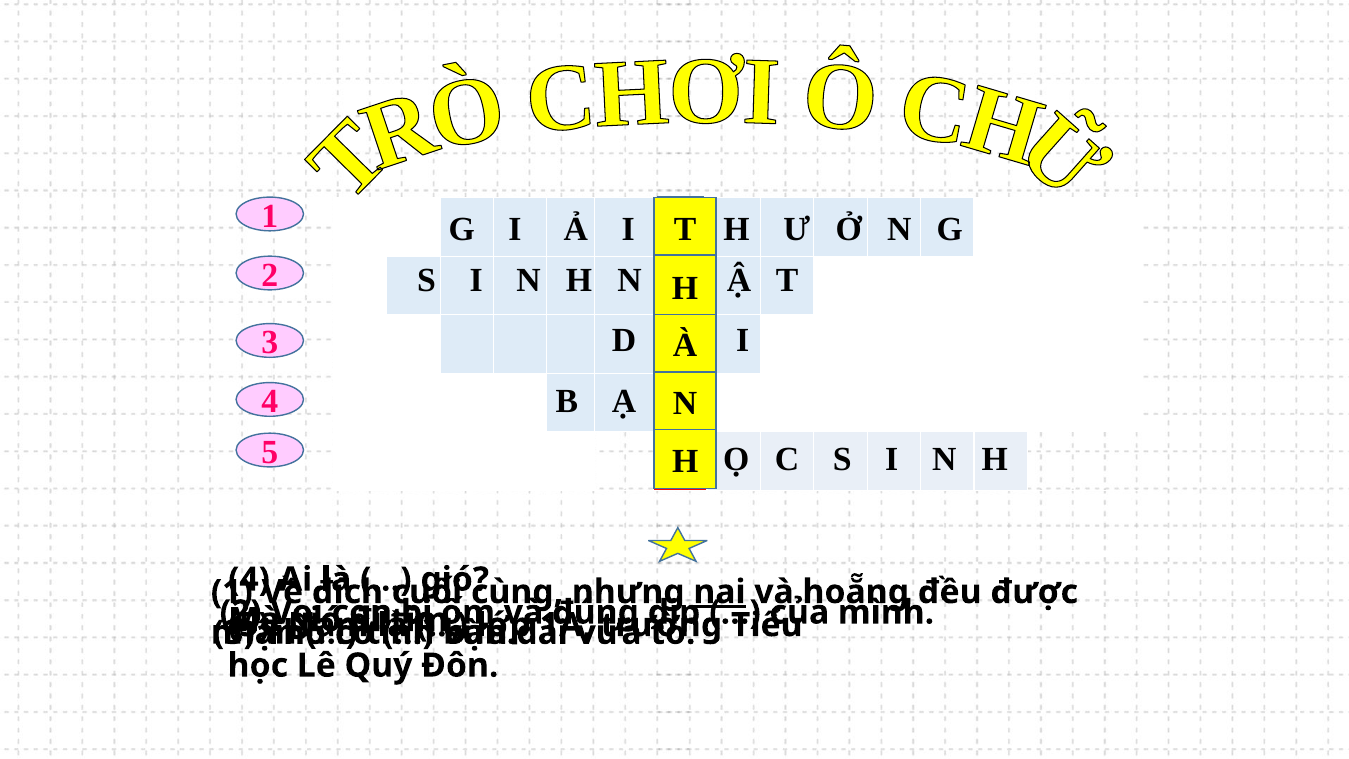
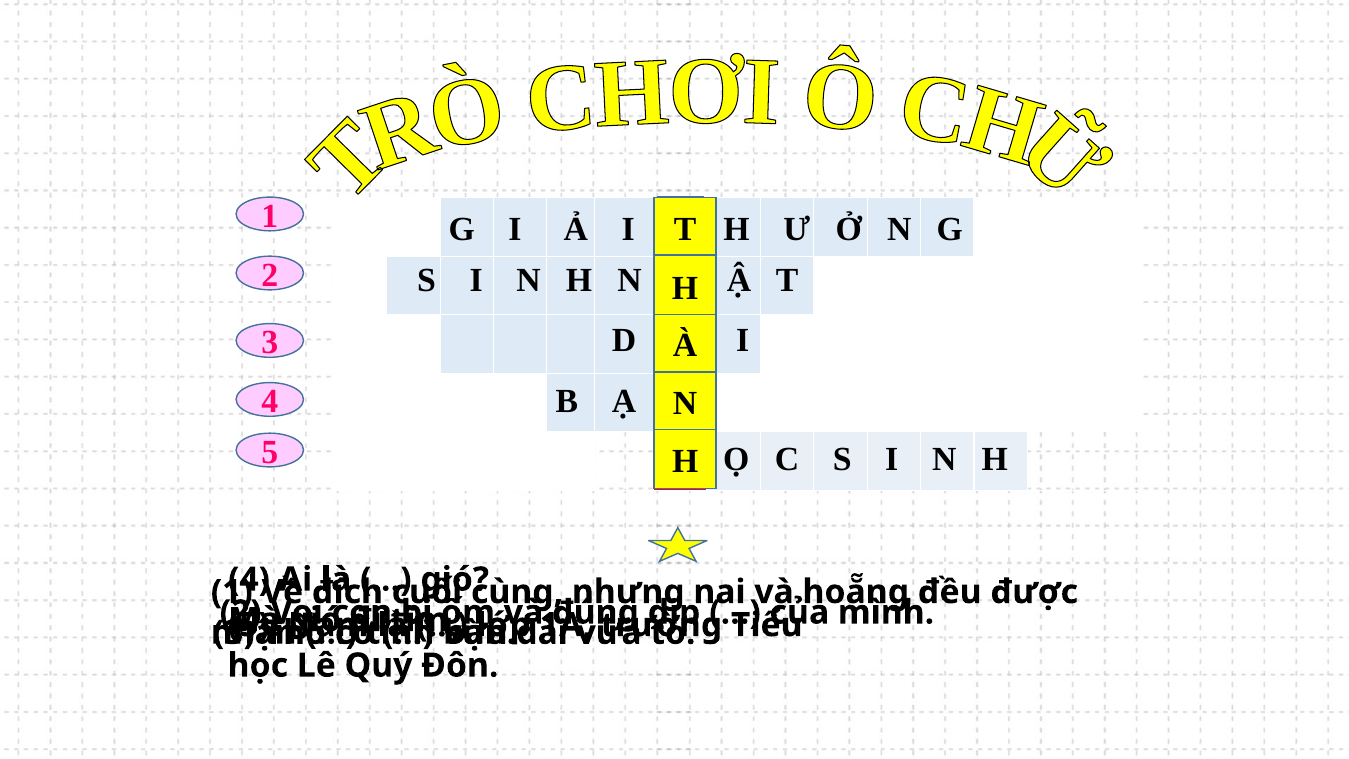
nai underline: present -> none (719, 592)
